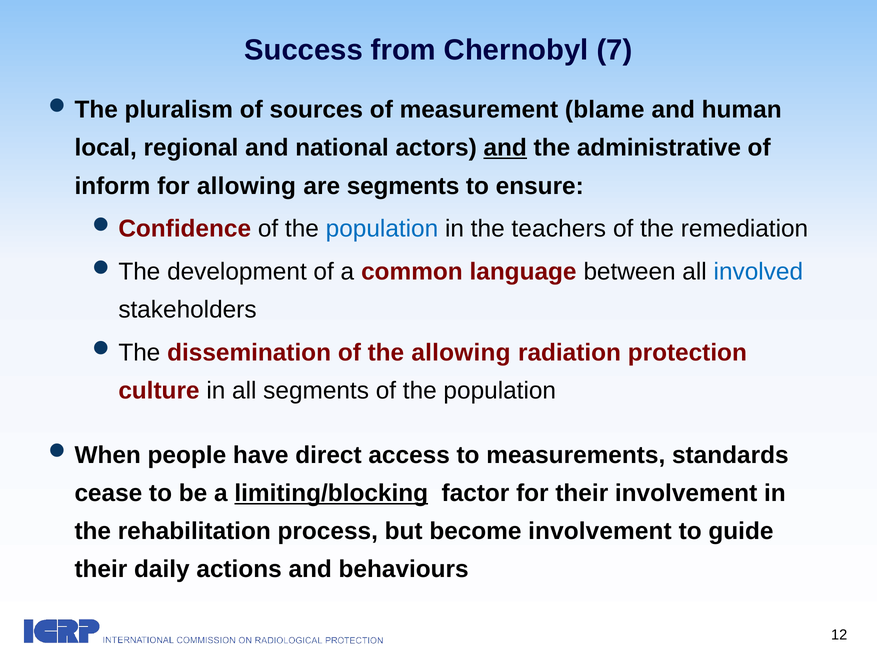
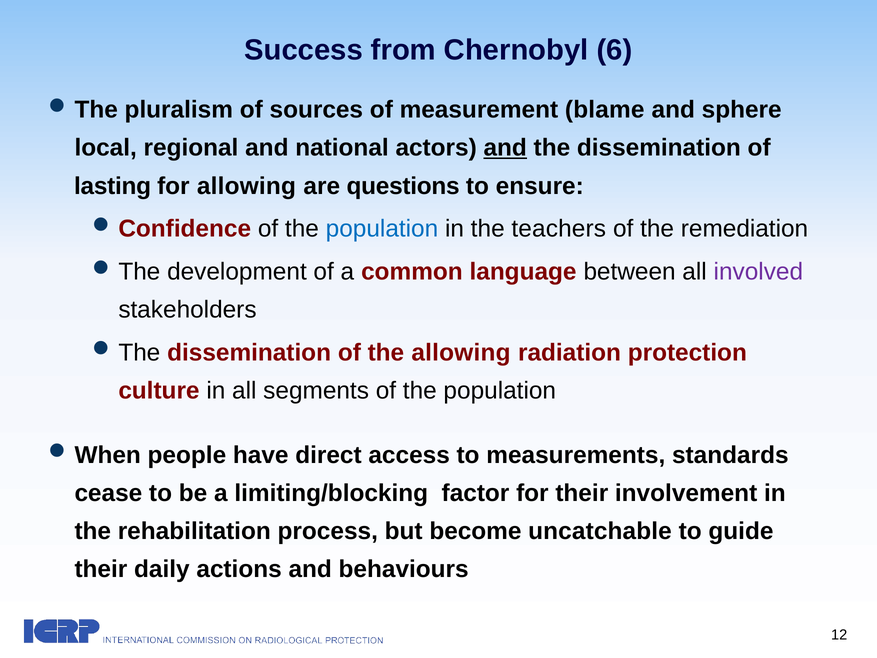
7: 7 -> 6 (614, 50)
human: human -> sphere (742, 110)
the administrative: administrative -> dissemination (659, 148)
inform: inform -> lasting (113, 186)
are segments: segments -> questions (403, 186)
involved colour: blue -> purple (758, 272)
limiting/blocking underline: present -> none (331, 493)
become involvement: involvement -> uncatchable (600, 531)
